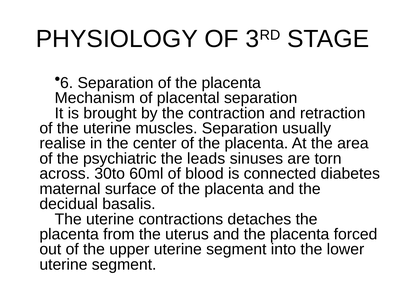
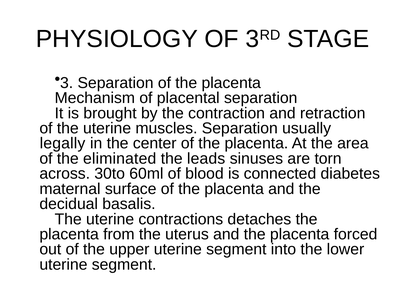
6: 6 -> 3 (67, 83)
realise: realise -> legally (63, 143)
psychiatric: psychiatric -> eliminated (120, 158)
